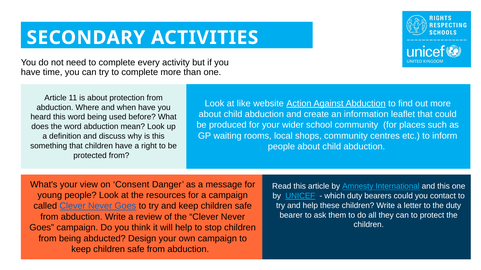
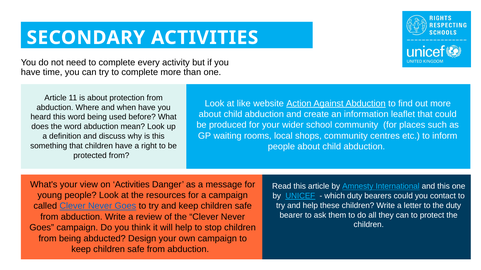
on Consent: Consent -> Activities (131, 185)
